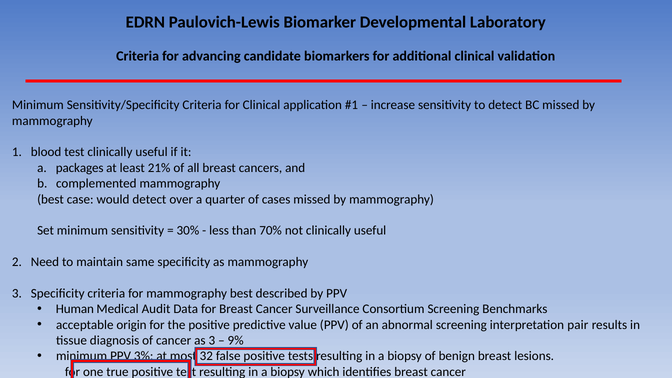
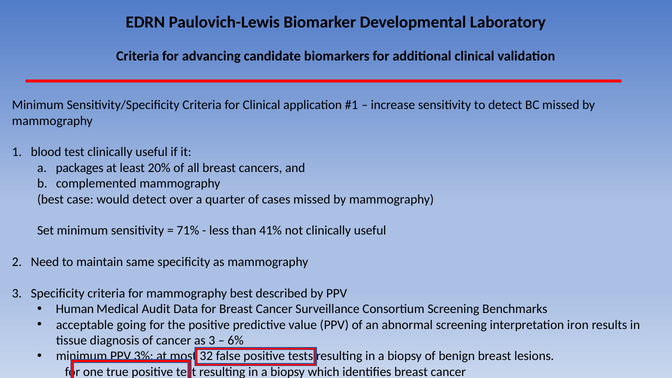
21%: 21% -> 20% (159, 168)
30%: 30% -> 71% (188, 231)
70%: 70% -> 41% (271, 231)
origin: origin -> going (131, 325)
pair: pair -> iron (578, 325)
9%: 9% -> 6% (236, 340)
